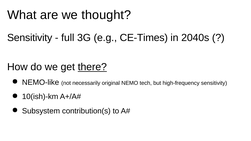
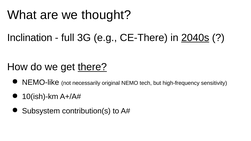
Sensitivity: Sensitivity -> Inclination (30, 38)
CE-Times: CE-Times -> CE-There (144, 38)
2040s underline: none -> present (195, 38)
